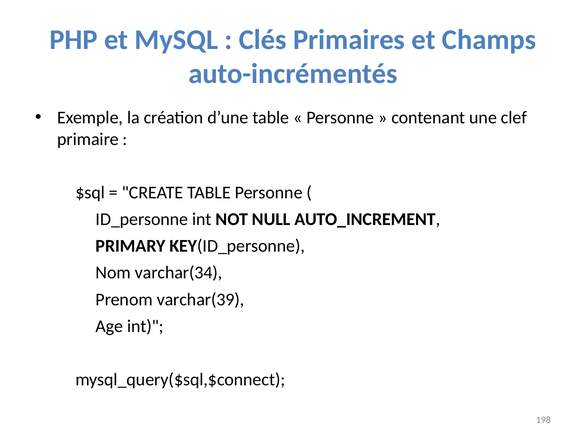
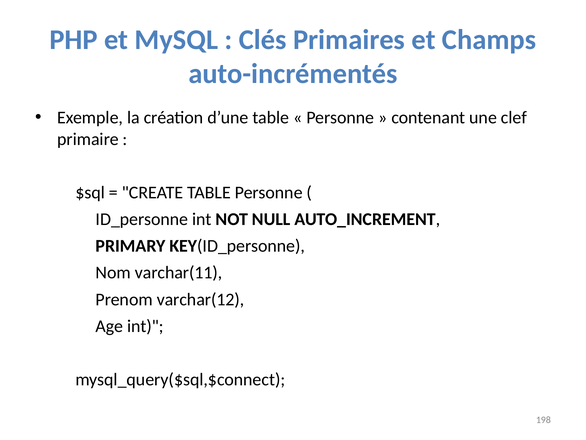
varchar(34: varchar(34 -> varchar(11 (179, 272)
varchar(39: varchar(39 -> varchar(12 (201, 299)
